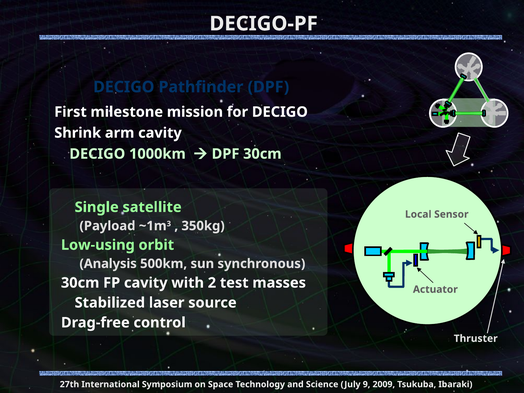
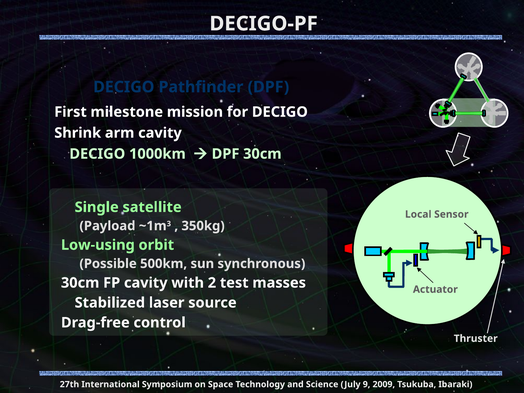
Analysis: Analysis -> Possible (108, 264)
